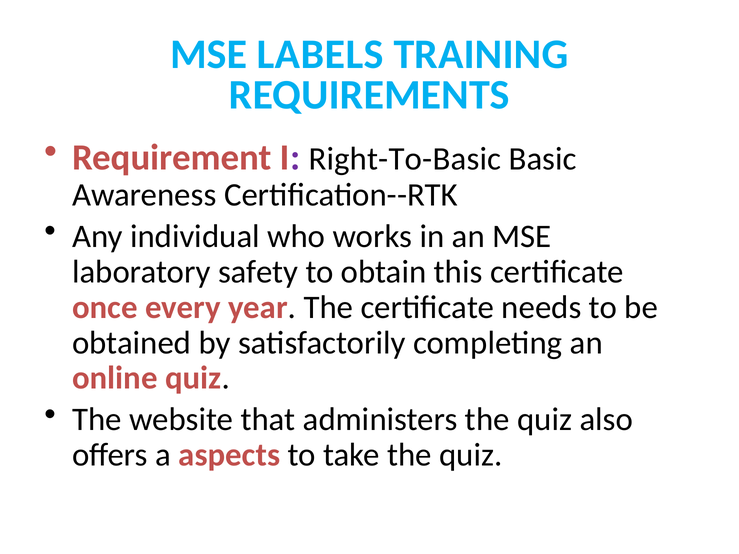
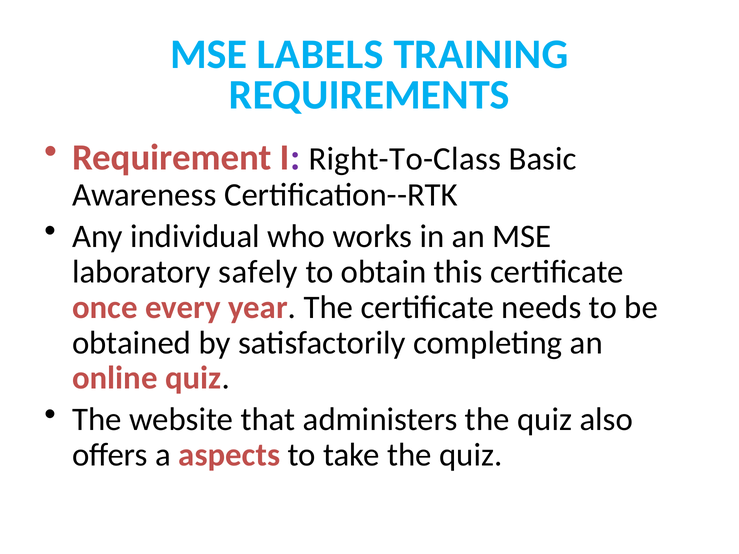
Right-To-Basic: Right-To-Basic -> Right-To-Class (405, 159)
safety: safety -> safely (258, 272)
